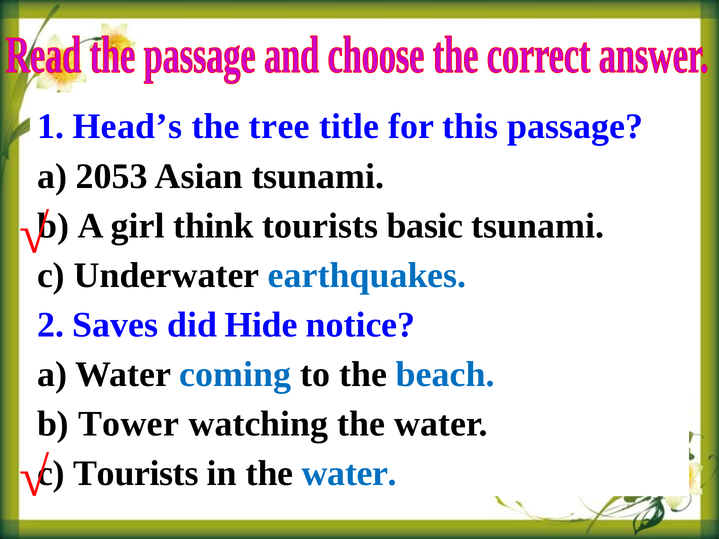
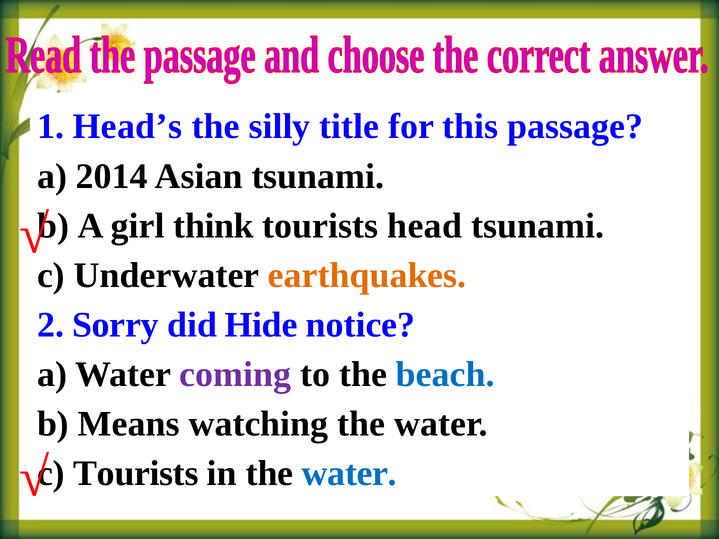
tree: tree -> silly (280, 127)
2053: 2053 -> 2014 (112, 176)
basic: basic -> head (425, 226)
earthquakes colour: blue -> orange (367, 275)
Saves: Saves -> Sorry (115, 325)
coming colour: blue -> purple (235, 375)
Tower: Tower -> Means (129, 424)
